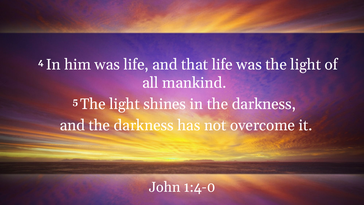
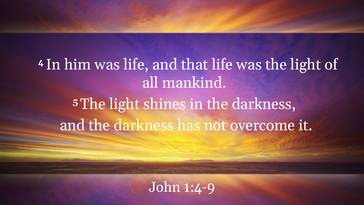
1:4-0: 1:4-0 -> 1:4-9 (199, 187)
